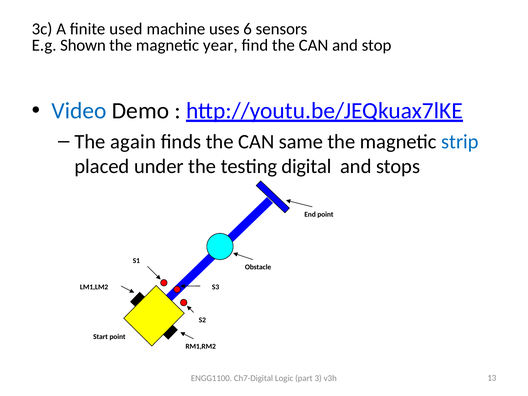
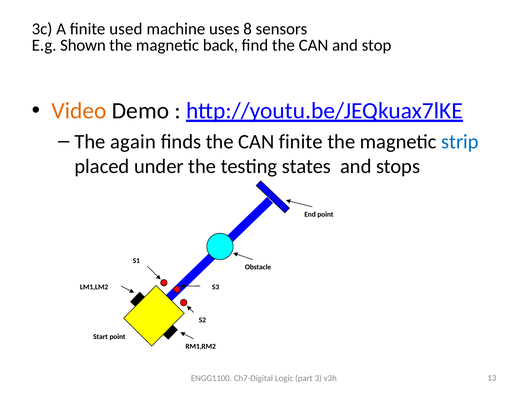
6: 6 -> 8 (248, 29)
year: year -> back (220, 45)
Video colour: blue -> orange (79, 111)
CAN same: same -> finite (301, 142)
digital: digital -> states (306, 166)
